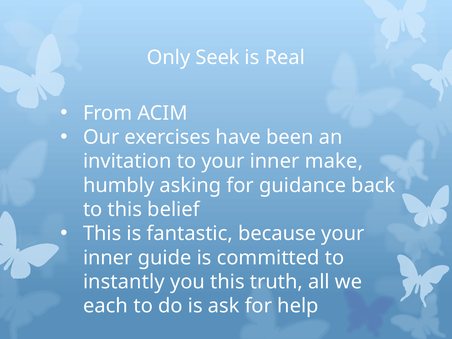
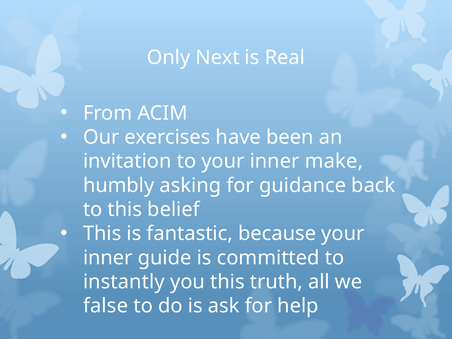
Seek: Seek -> Next (218, 58)
each: each -> false (106, 306)
